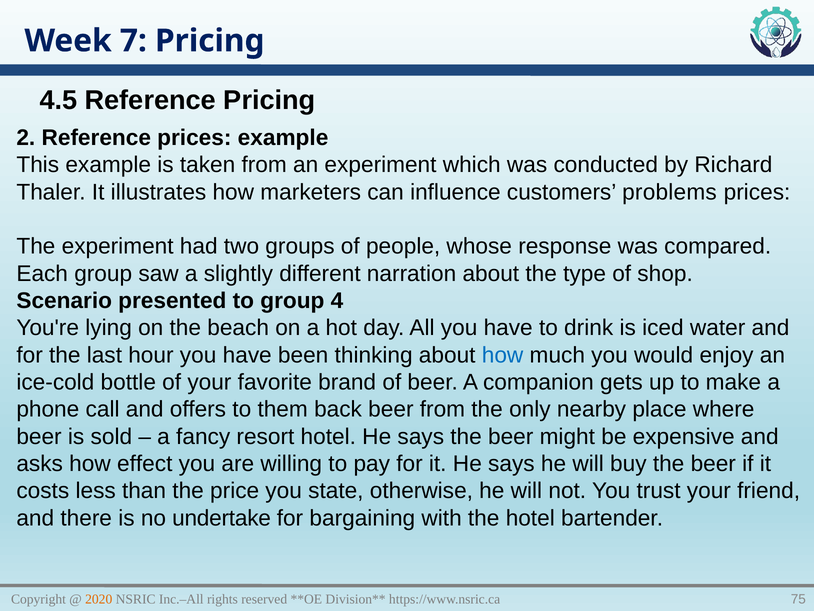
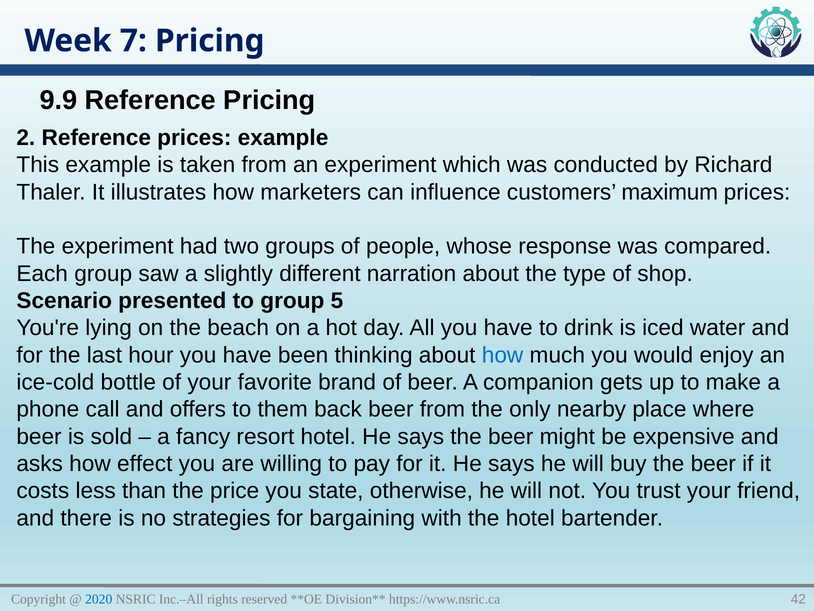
4.5: 4.5 -> 9.9 (58, 100)
problems: problems -> maximum (670, 192)
4: 4 -> 5 (337, 301)
undertake: undertake -> strategies (221, 518)
2020 colour: orange -> blue (99, 599)
75: 75 -> 42 (798, 599)
